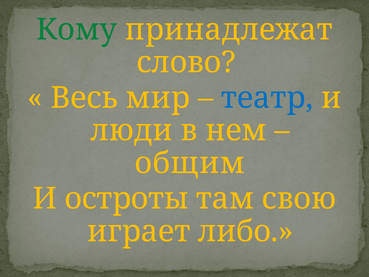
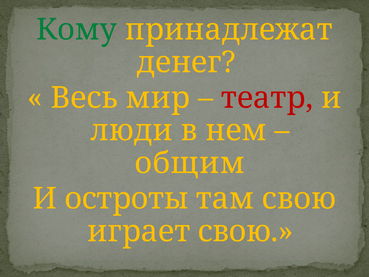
слово: слово -> денег (186, 62)
театр colour: blue -> red (267, 98)
играет либо: либо -> свою (246, 231)
